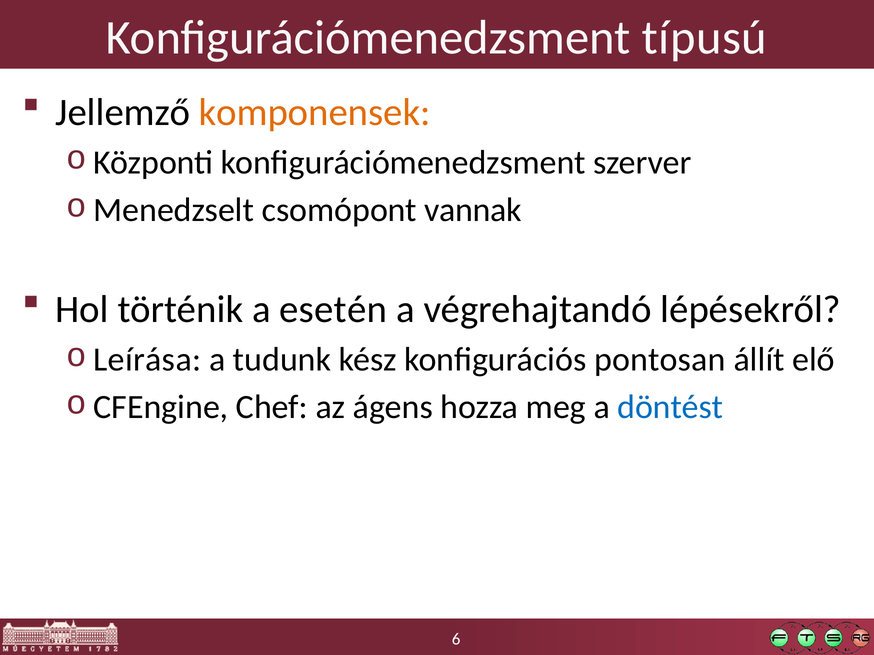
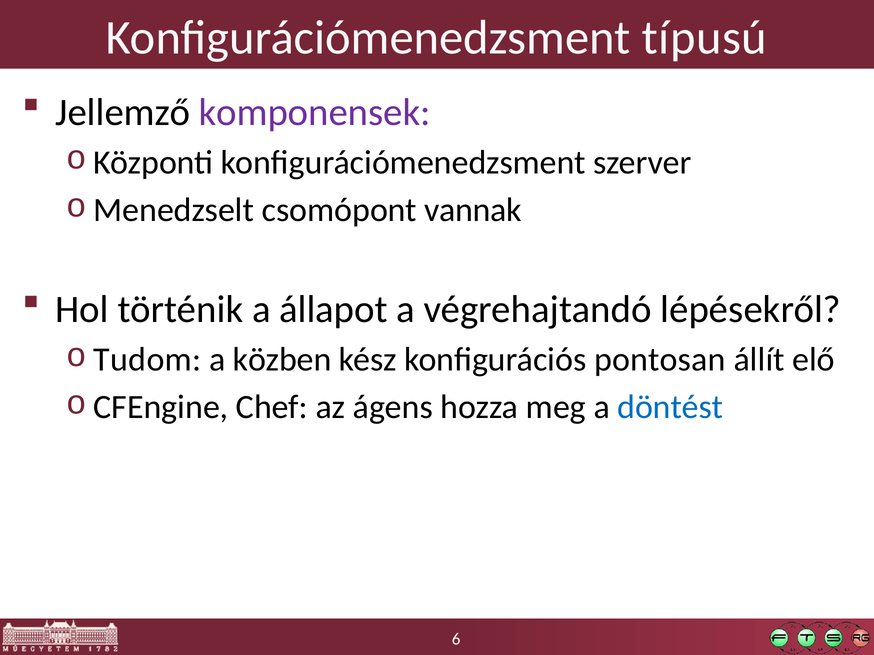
komponensek colour: orange -> purple (315, 112)
esetén: esetén -> állapot (333, 310)
Leírása: Leírása -> Tudom (147, 360)
tudunk: tudunk -> közben (282, 360)
